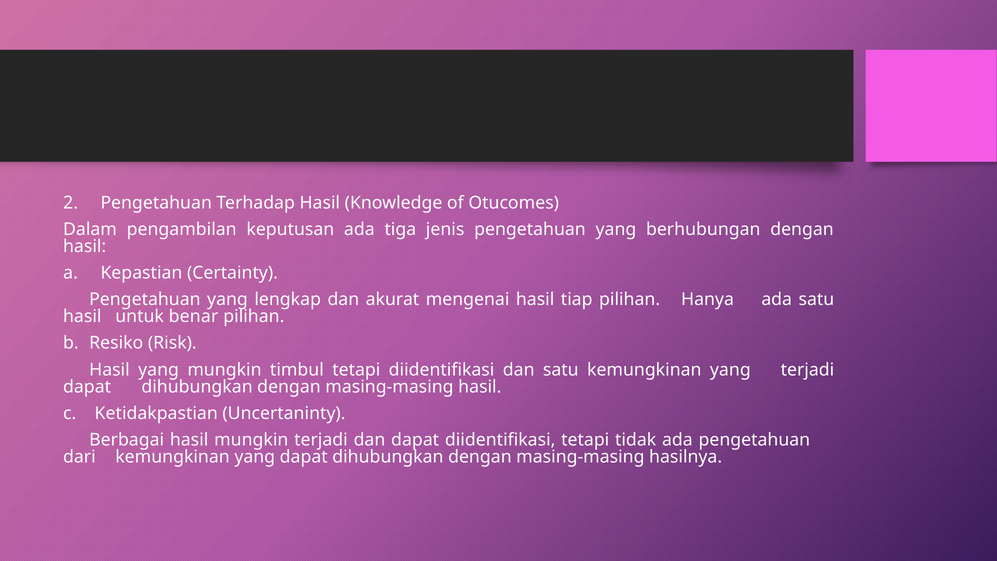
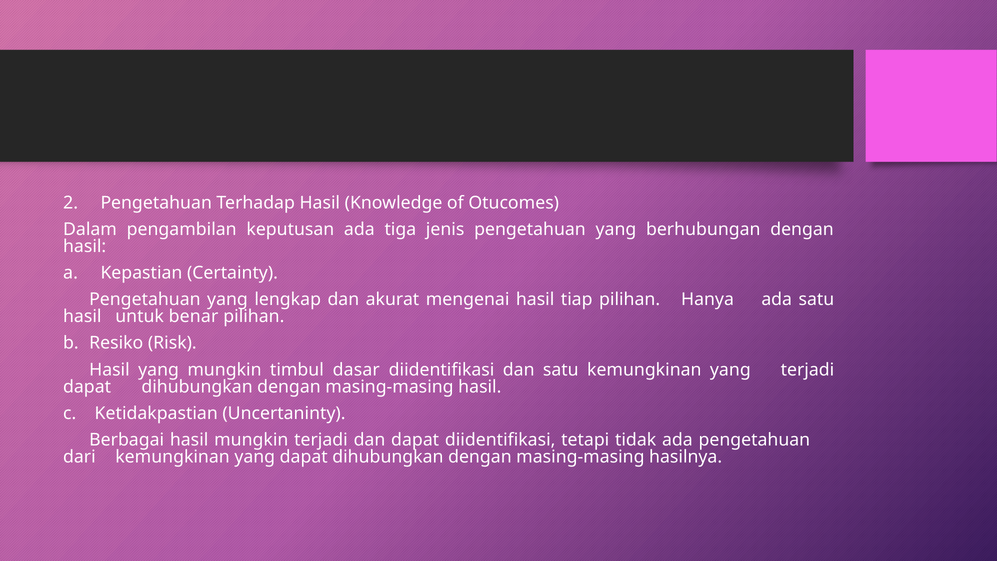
timbul tetapi: tetapi -> dasar (356, 370)
